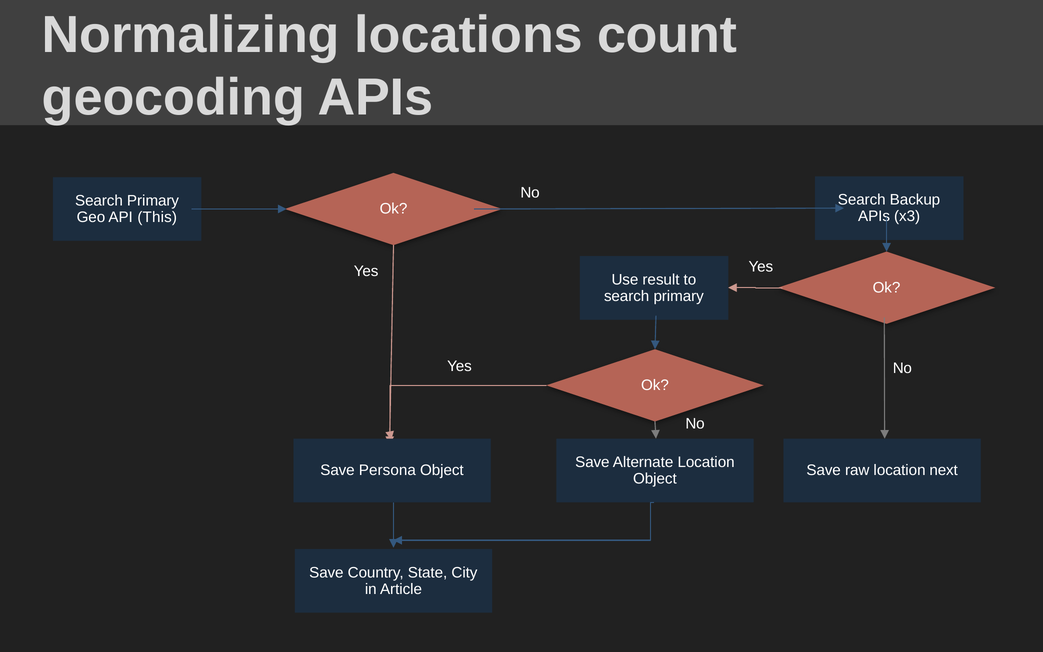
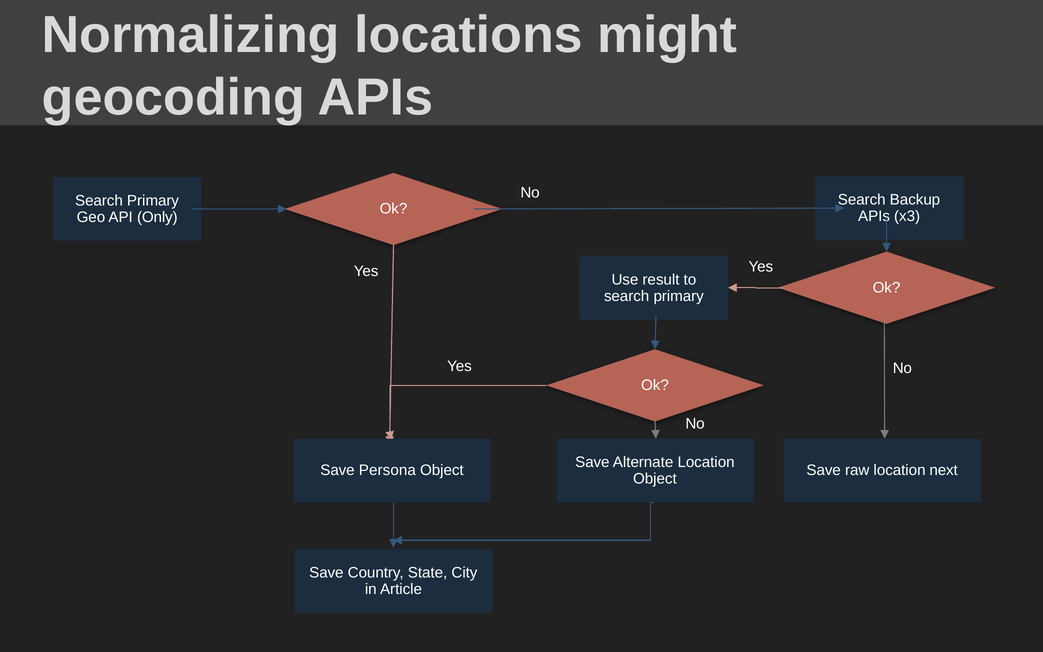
count: count -> might (667, 35)
This: This -> Only (157, 217)
